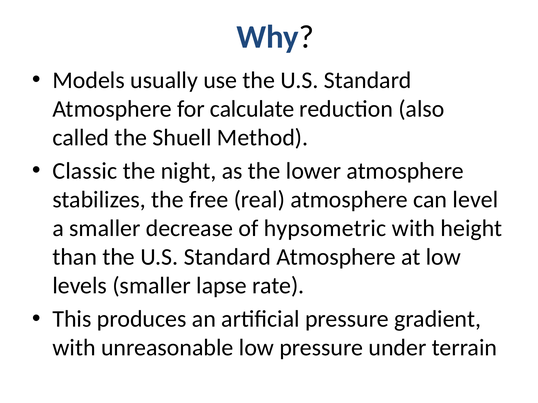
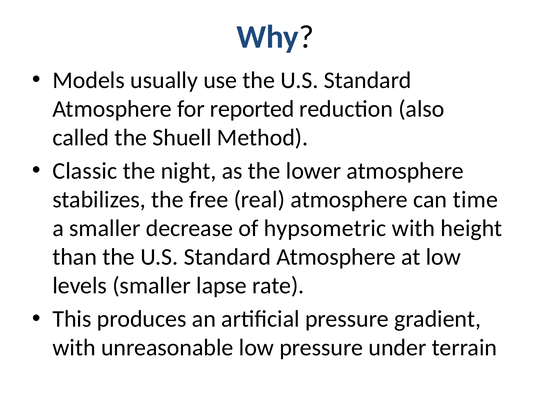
calculate: calculate -> reported (252, 109)
level: level -> time (475, 200)
